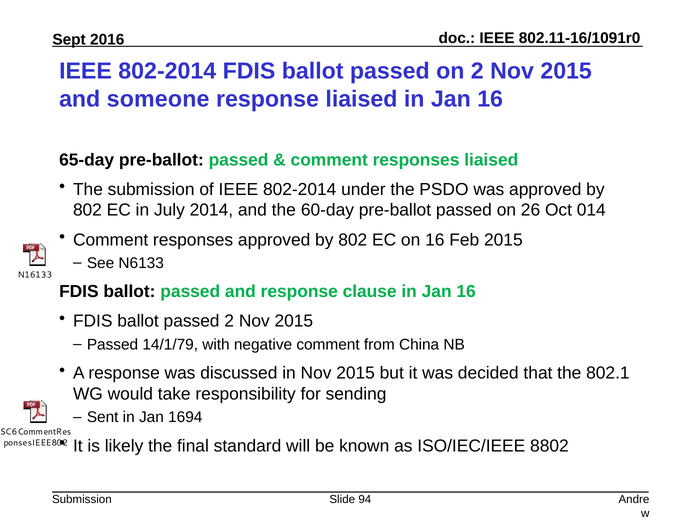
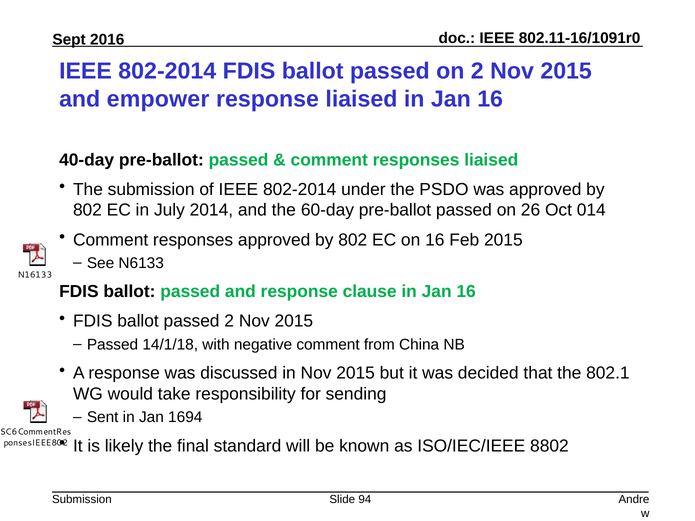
someone: someone -> empower (158, 99)
65-day: 65-day -> 40-day (87, 160)
14/1/79: 14/1/79 -> 14/1/18 (170, 345)
